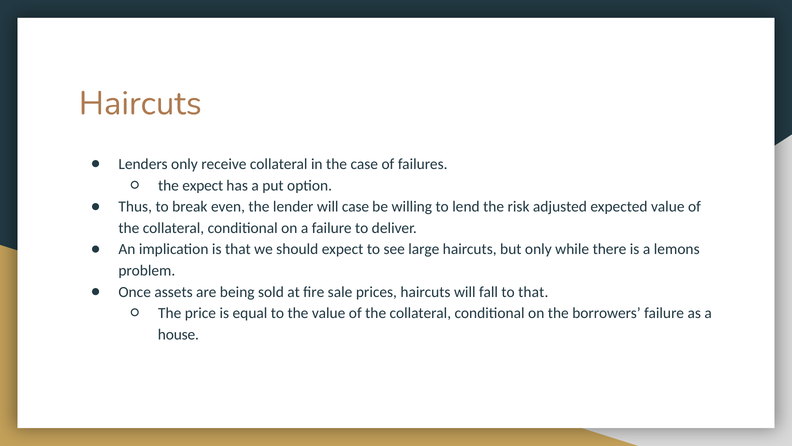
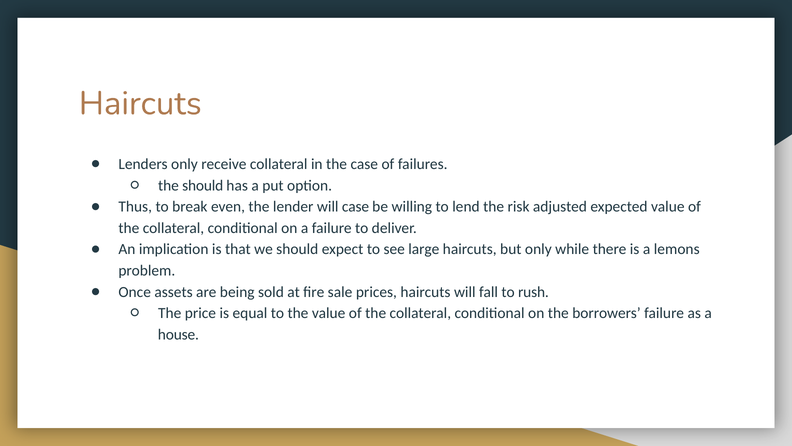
the expect: expect -> should (203, 185)
to that: that -> rush (533, 292)
